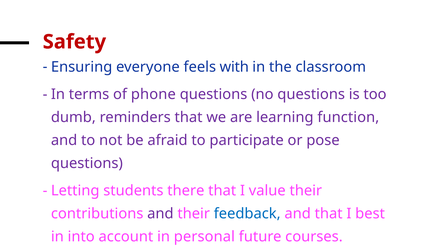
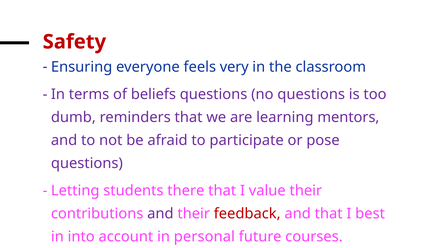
with: with -> very (234, 67)
phone: phone -> beliefs (153, 94)
function: function -> mentors (348, 117)
feedback colour: blue -> red (247, 214)
